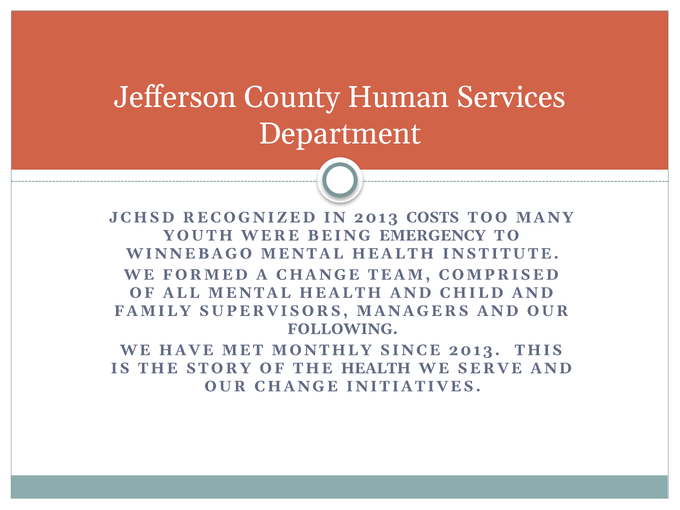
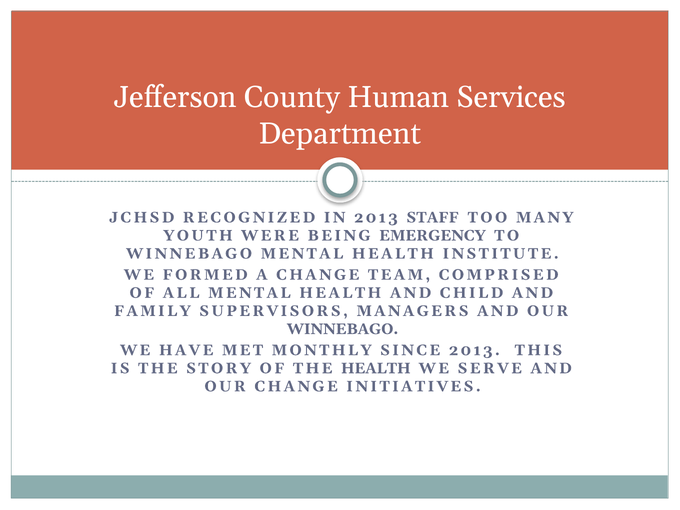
COSTS: COSTS -> STAFF (433, 217)
FOLLOWING: FOLLOWING -> WINNEBAGO (343, 329)
